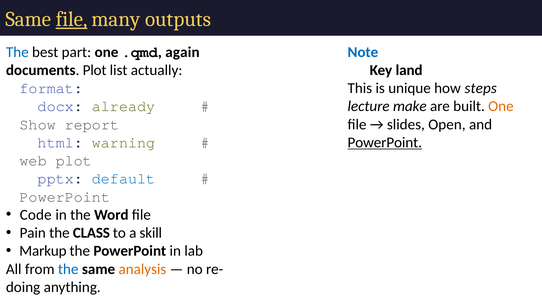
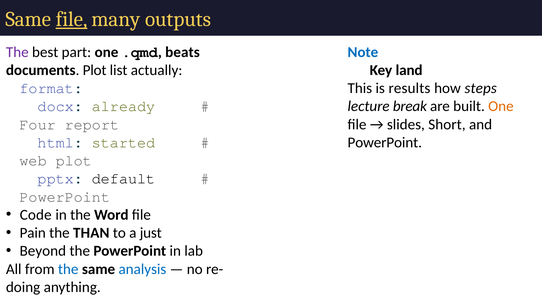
The colour: blue -> purple (17, 52)
again: again -> beats (182, 52)
unique: unique -> results (409, 88)
make: make -> break (410, 106)
Show: Show -> Four (38, 124)
Open: Open -> Short (447, 124)
warning: warning -> started (124, 142)
PowerPoint underline: present -> none (385, 142)
default colour: blue -> black (124, 179)
CLASS: CLASS -> THAN (91, 233)
skill: skill -> just (151, 233)
Markup: Markup -> Beyond (43, 251)
analysis colour: orange -> blue (142, 269)
